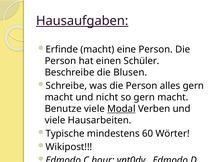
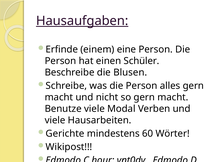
Erfinde macht: macht -> einem (97, 49)
Modal underline: present -> none (121, 109)
Typische: Typische -> Gerichte (65, 134)
